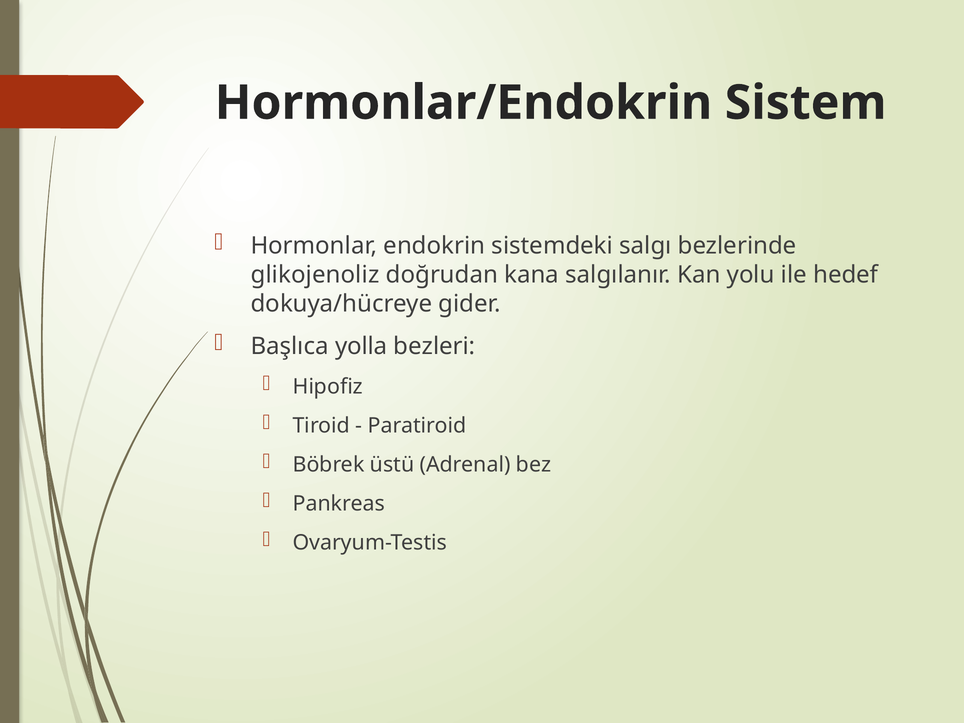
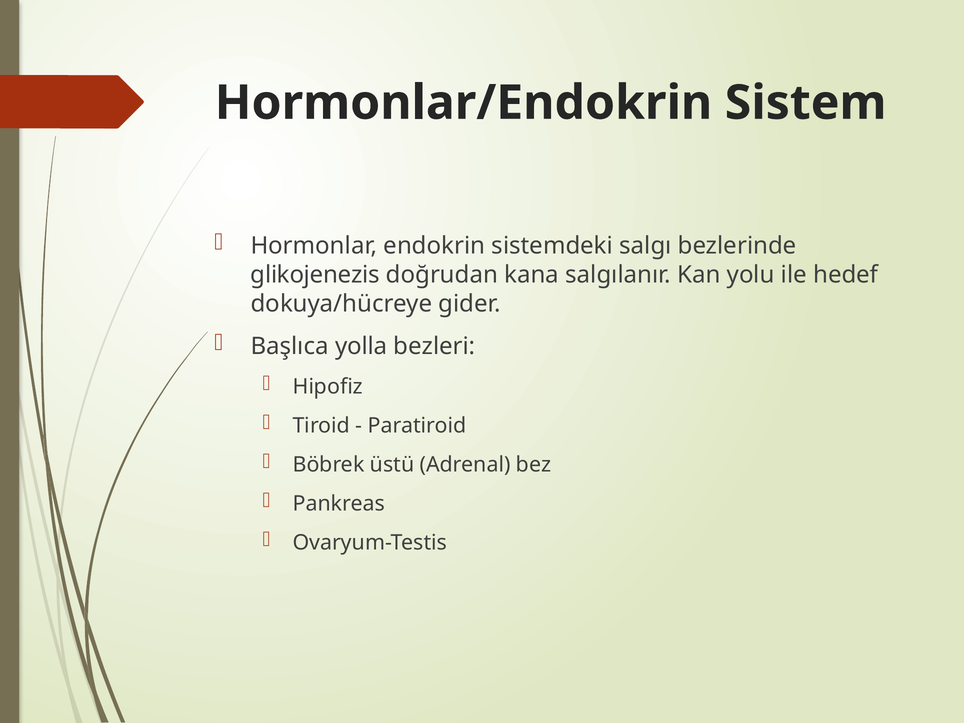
glikojenoliz: glikojenoliz -> glikojenezis (315, 275)
